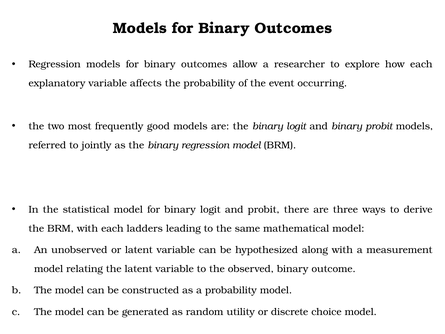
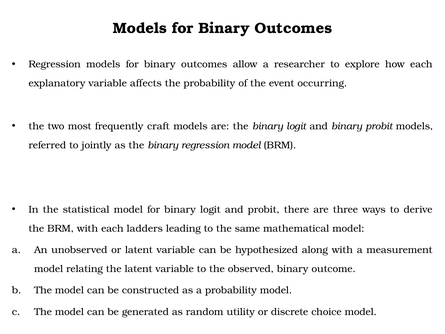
good: good -> craft (158, 126)
